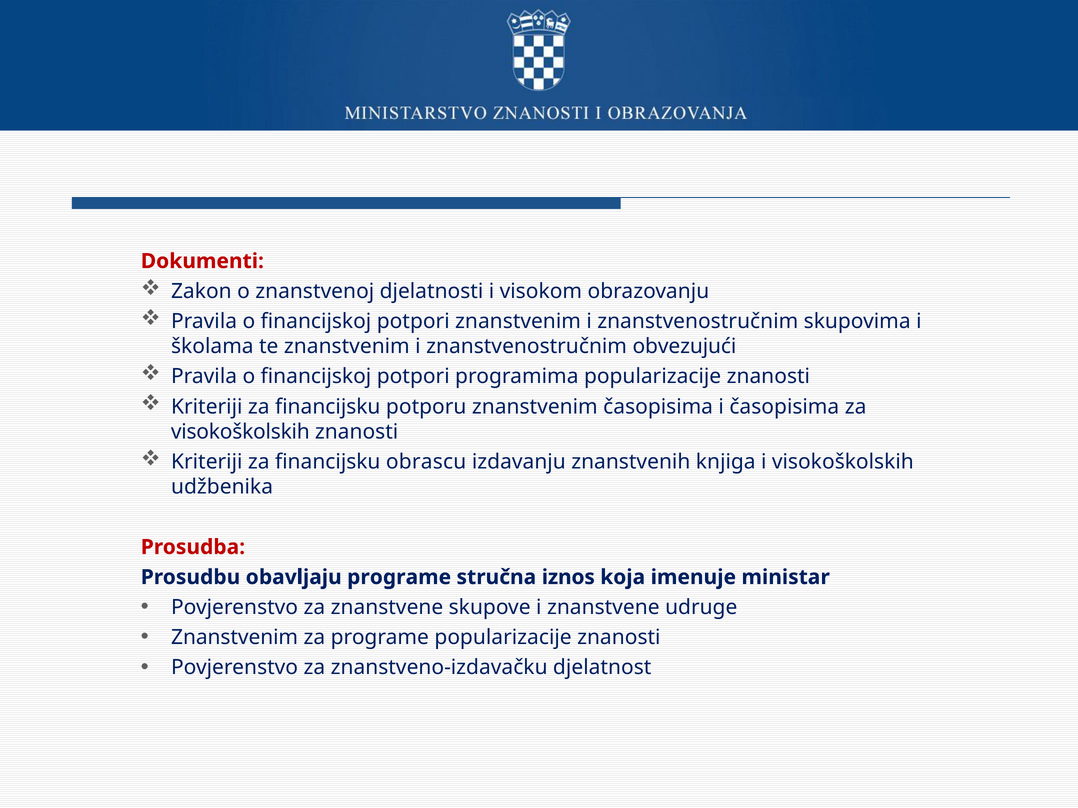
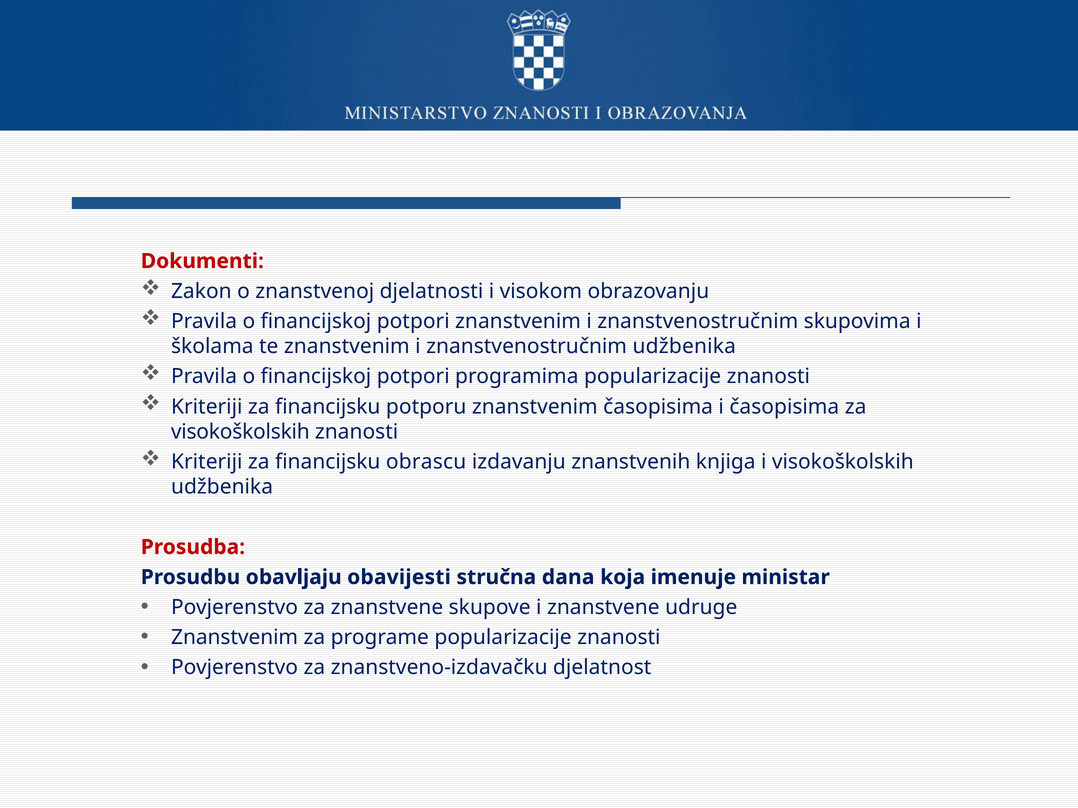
znanstvenostručnim obvezujući: obvezujući -> udžbenika (684, 347)
obavljaju programe: programe -> obavijesti (399, 578)
iznos: iznos -> dana (568, 578)
